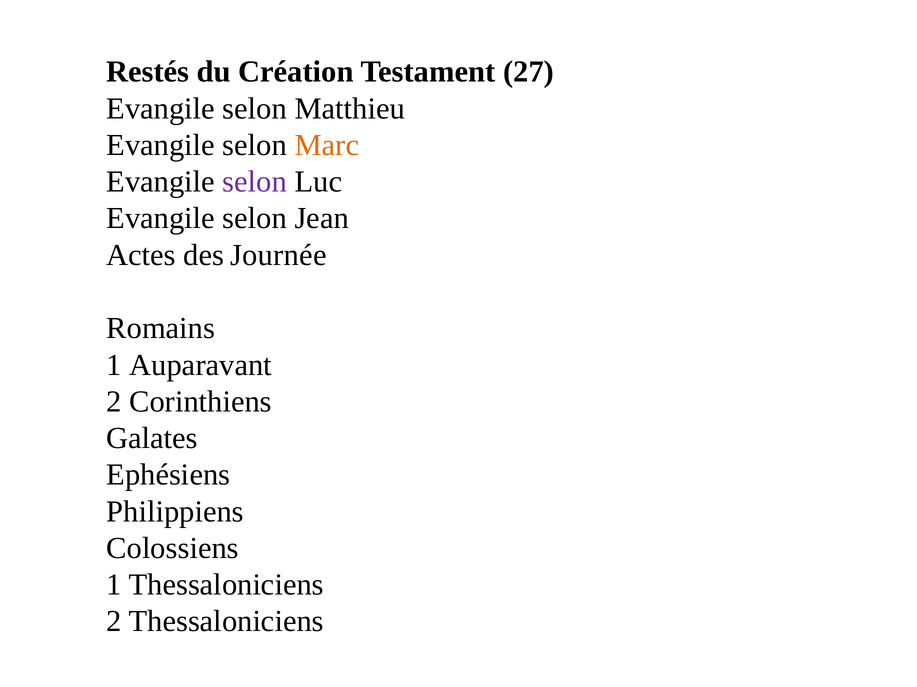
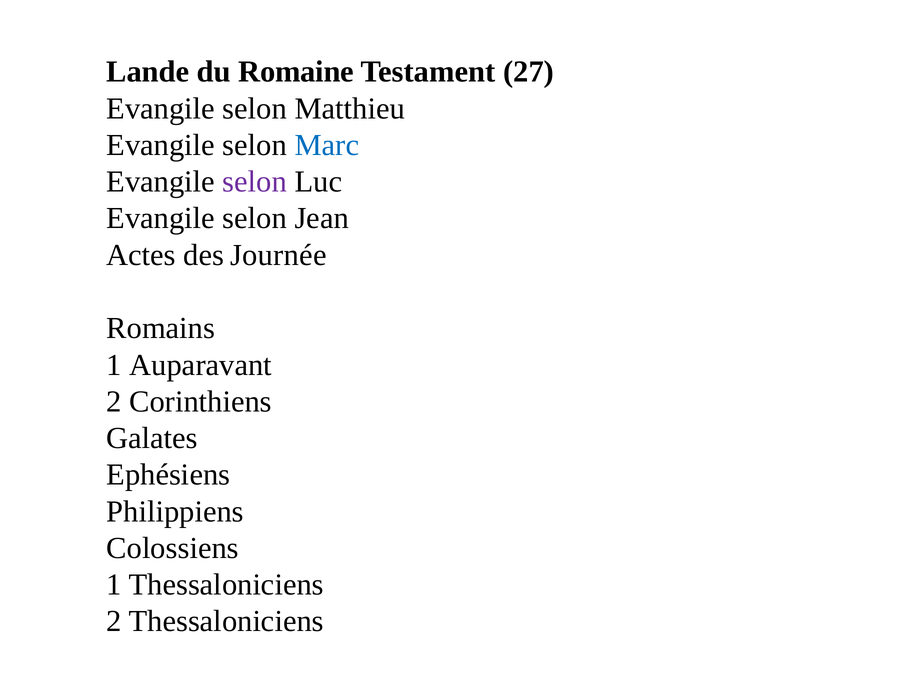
Restés: Restés -> Lande (148, 72)
Création: Création -> Romaine (296, 72)
Marc colour: orange -> blue (327, 145)
